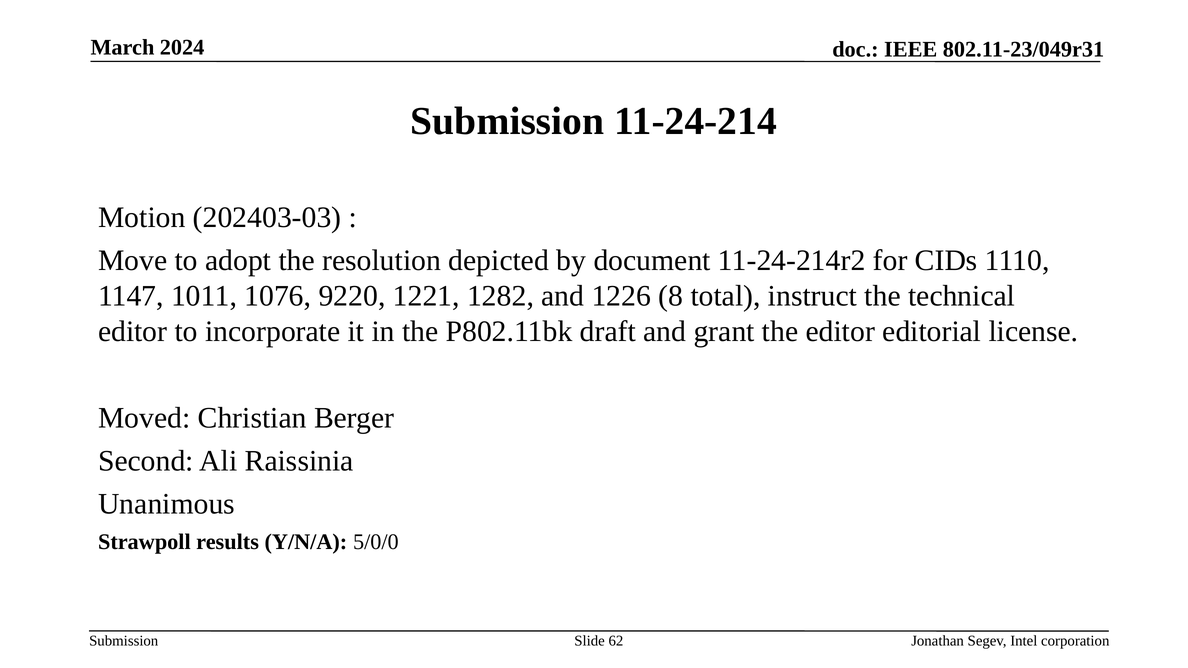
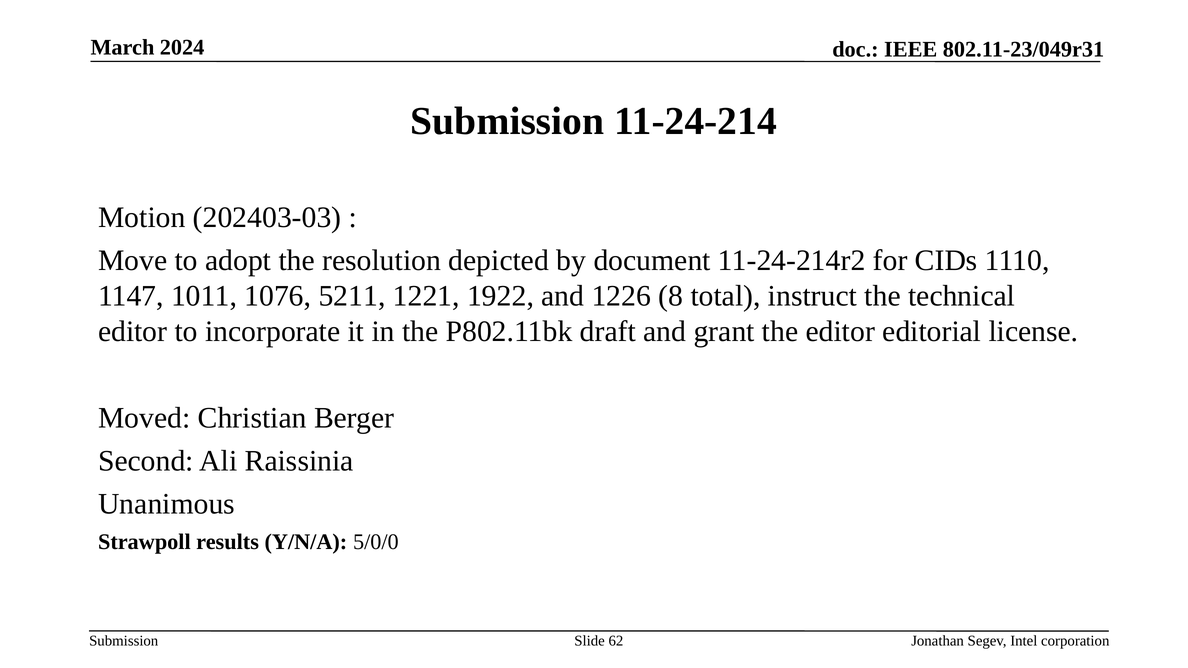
9220: 9220 -> 5211 (352, 296)
1282: 1282 -> 1922 (501, 296)
